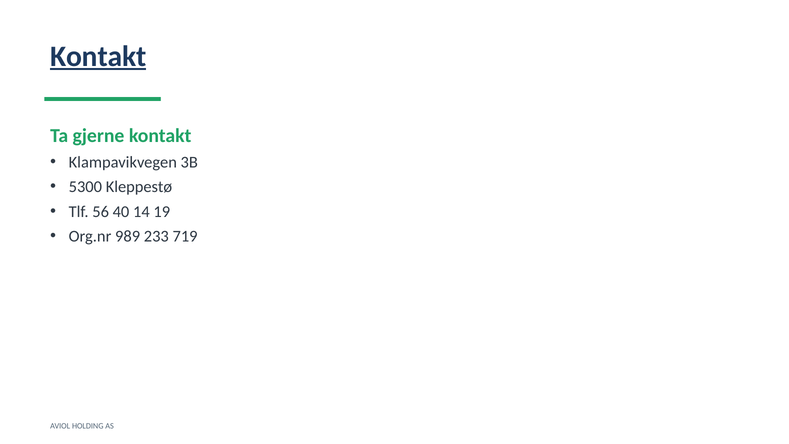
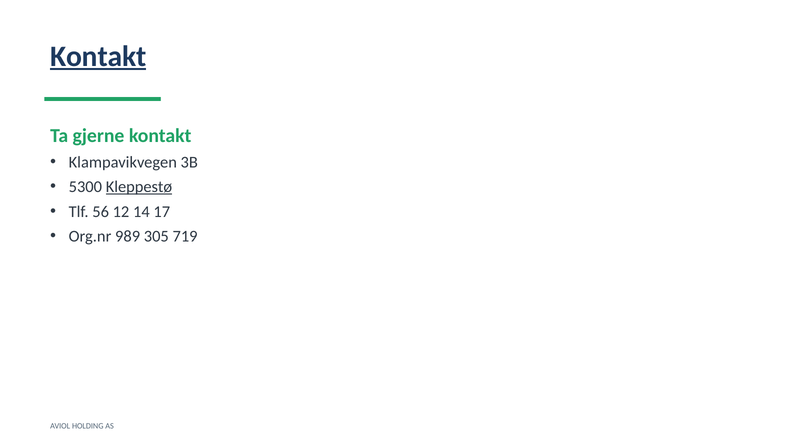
Kleppestø underline: none -> present (139, 187)
40: 40 -> 12 (121, 212)
19: 19 -> 17 (162, 212)
233: 233 -> 305 (156, 236)
